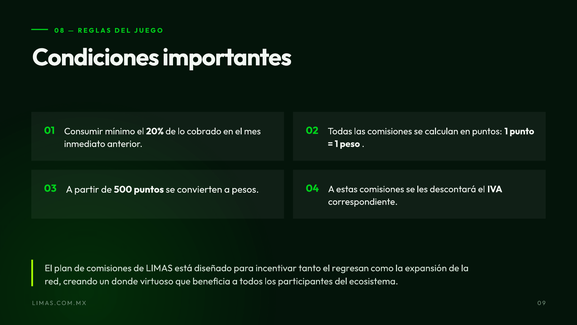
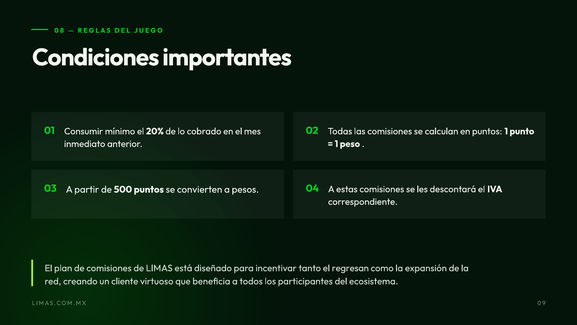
donde: donde -> cliente (125, 281)
